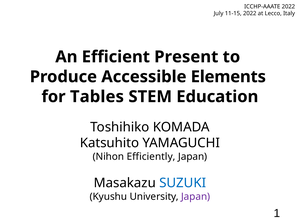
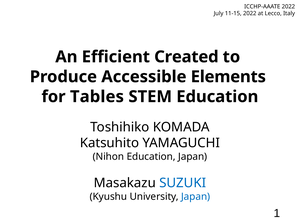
Present: Present -> Created (186, 57)
Nihon Efficiently: Efficiently -> Education (151, 156)
Japan colour: purple -> blue (196, 196)
